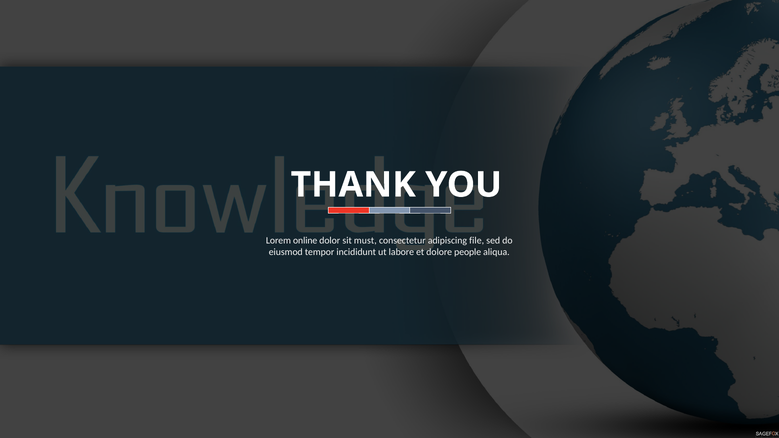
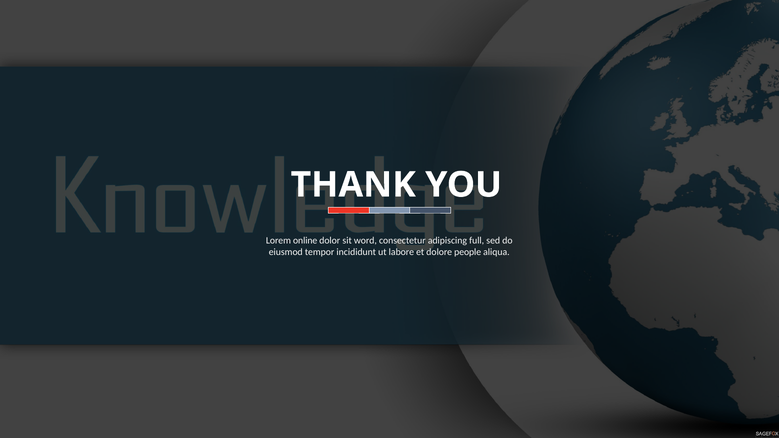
must: must -> word (365, 241)
file: file -> full (477, 241)
